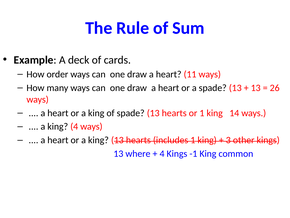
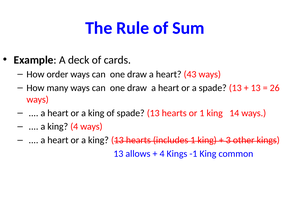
11: 11 -> 43 (190, 74)
where: where -> allows (138, 153)
